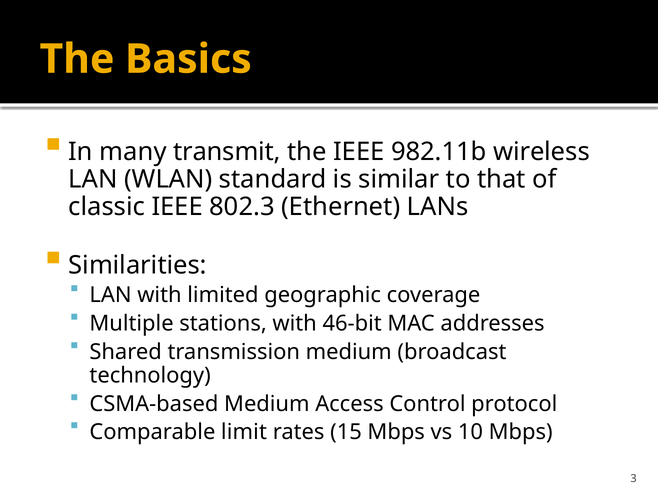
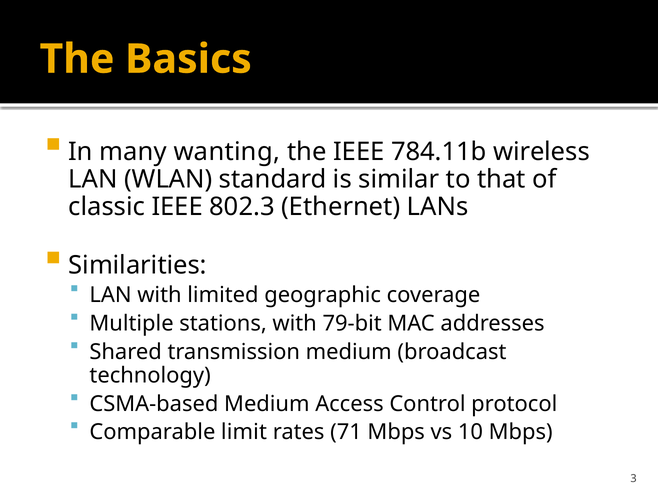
transmit: transmit -> wanting (227, 151)
982.11b: 982.11b -> 784.11b (439, 151)
46-bit: 46-bit -> 79-bit (352, 323)
15: 15 -> 71 (346, 432)
